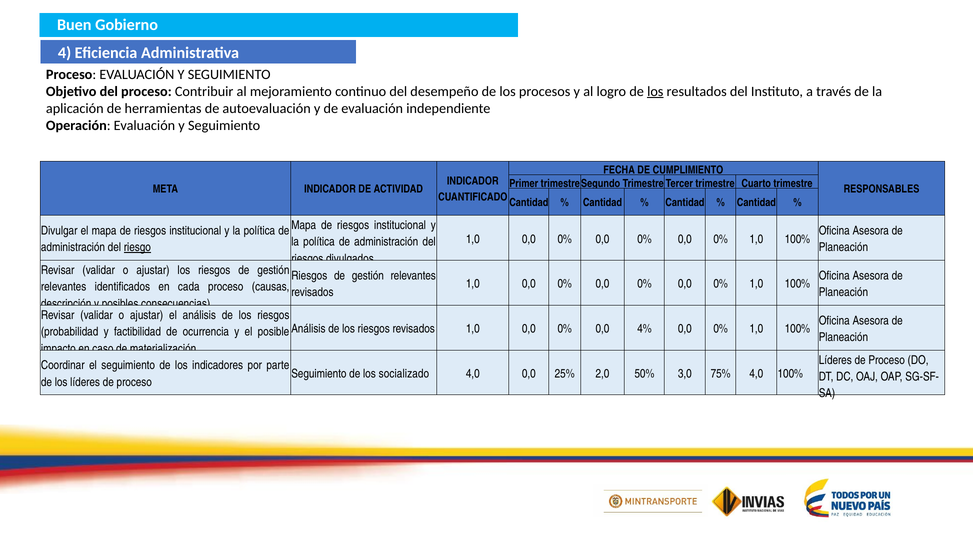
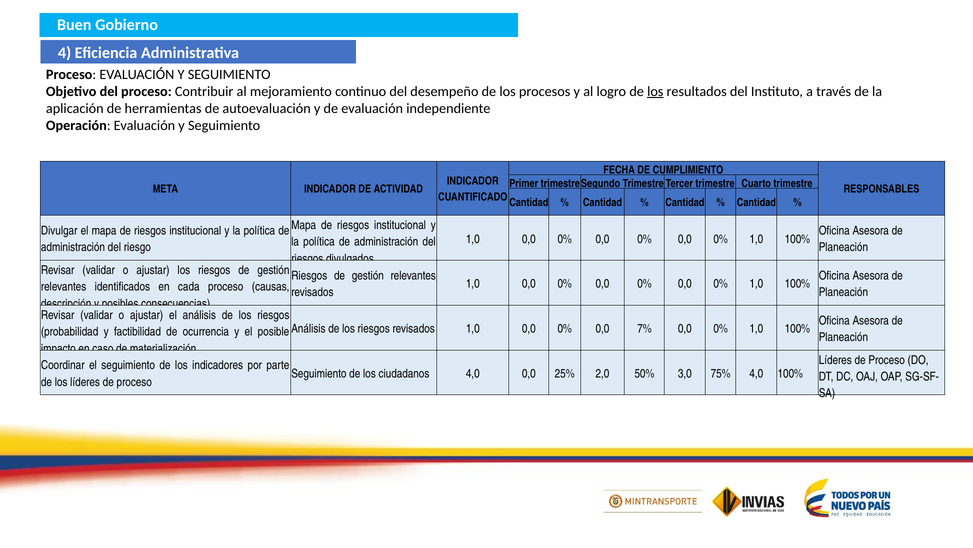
riesgo underline: present -> none (137, 247)
4%: 4% -> 7% (644, 329)
socializado: socializado -> ciudadanos (404, 373)
